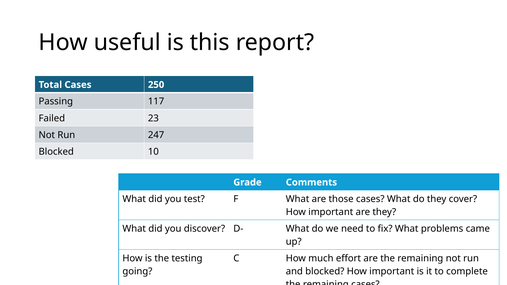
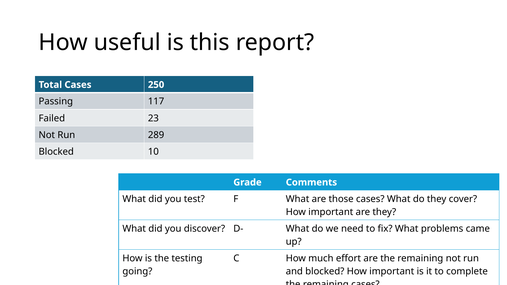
247: 247 -> 289 (156, 135)
